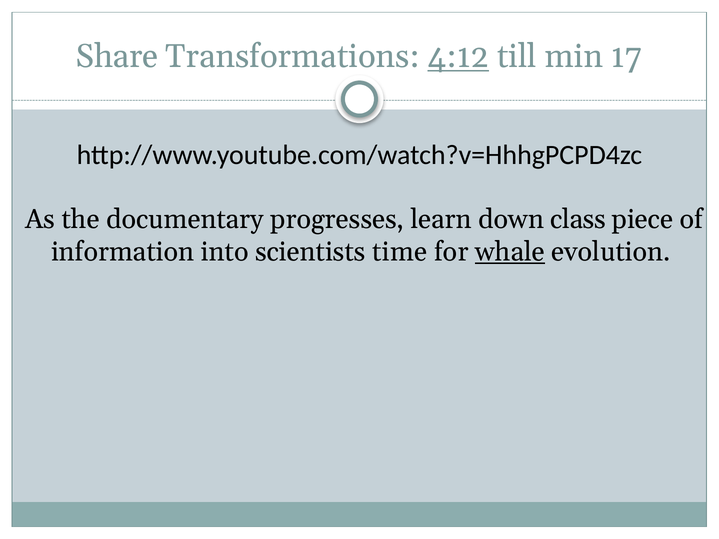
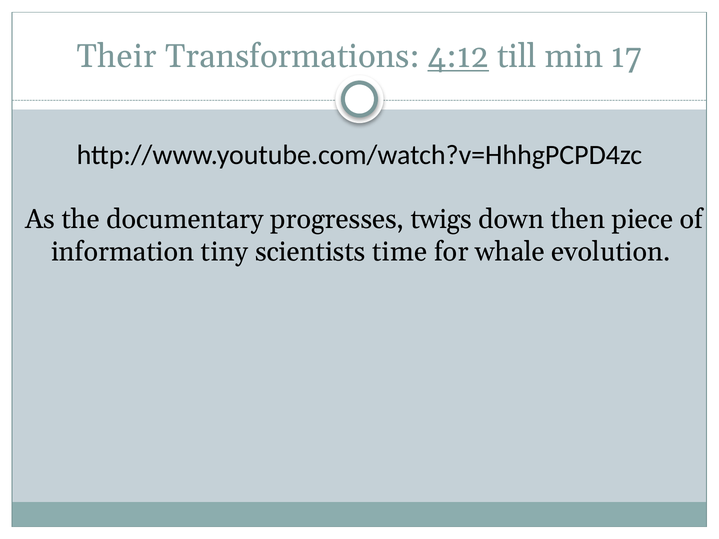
Share: Share -> Their (117, 57)
learn: learn -> twigs (441, 219)
class: class -> then (578, 219)
into: into -> tiny (225, 252)
whale underline: present -> none (510, 252)
